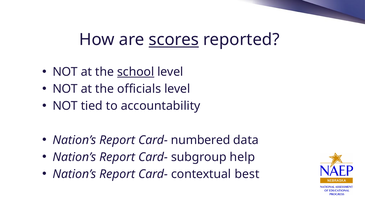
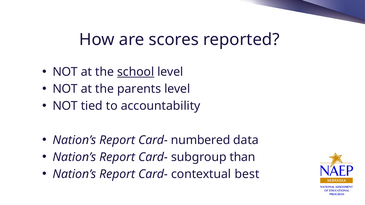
scores underline: present -> none (174, 40)
officials: officials -> parents (139, 89)
help: help -> than (243, 157)
